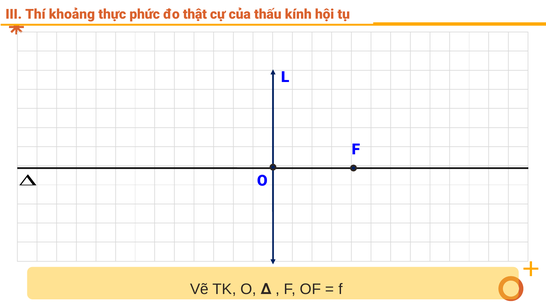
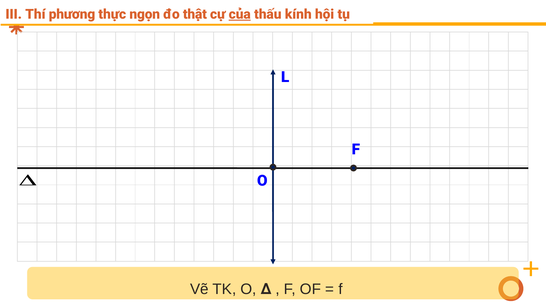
khoảng: khoảng -> phương (72, 14)
phức: phức -> ngọn (145, 14)
của underline: none -> present (240, 14)
